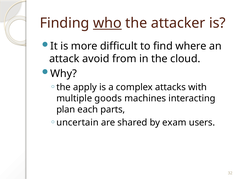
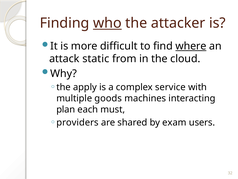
where underline: none -> present (191, 46)
avoid: avoid -> static (96, 59)
attacks: attacks -> service (170, 87)
parts: parts -> must (113, 109)
uncertain: uncertain -> providers (77, 122)
